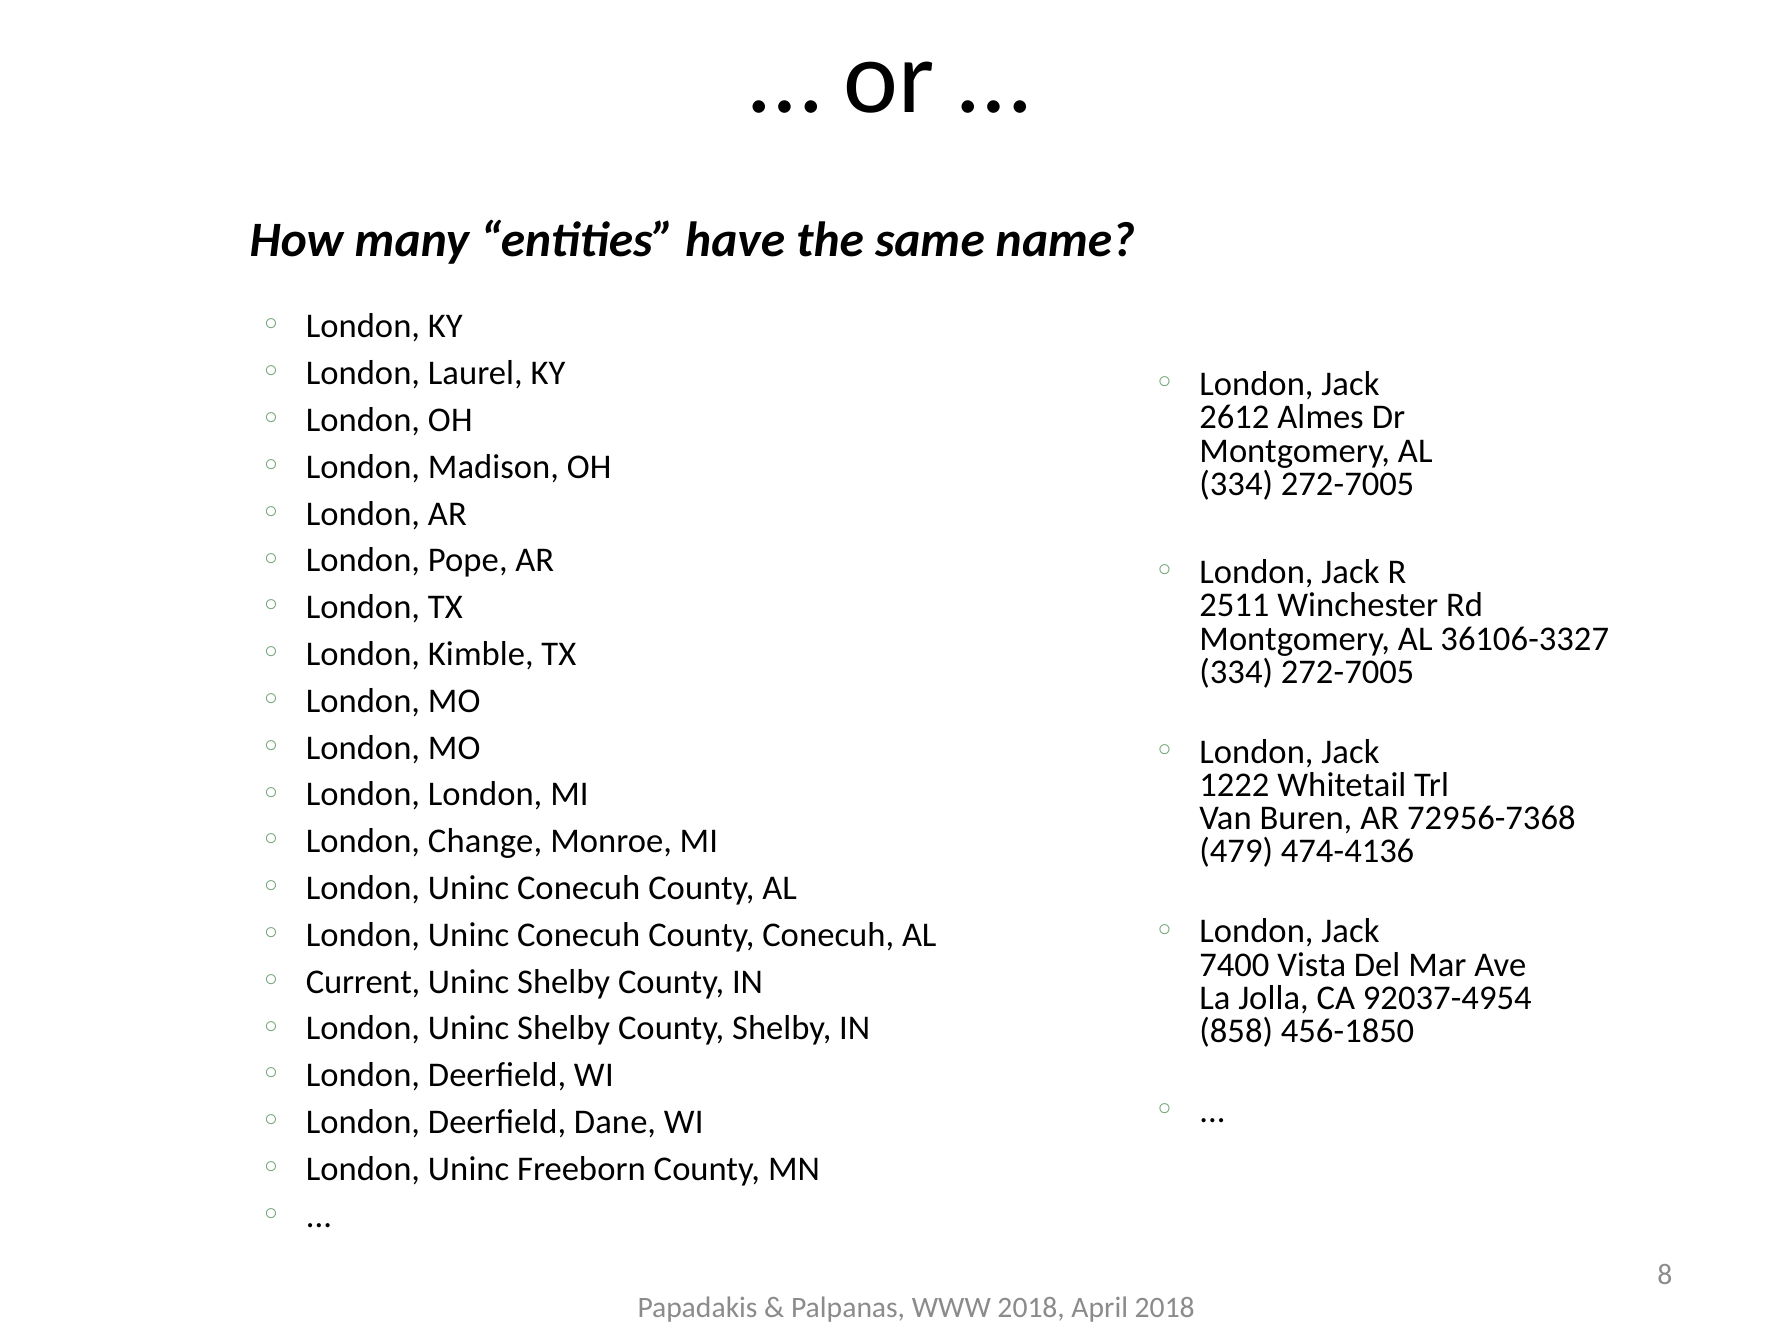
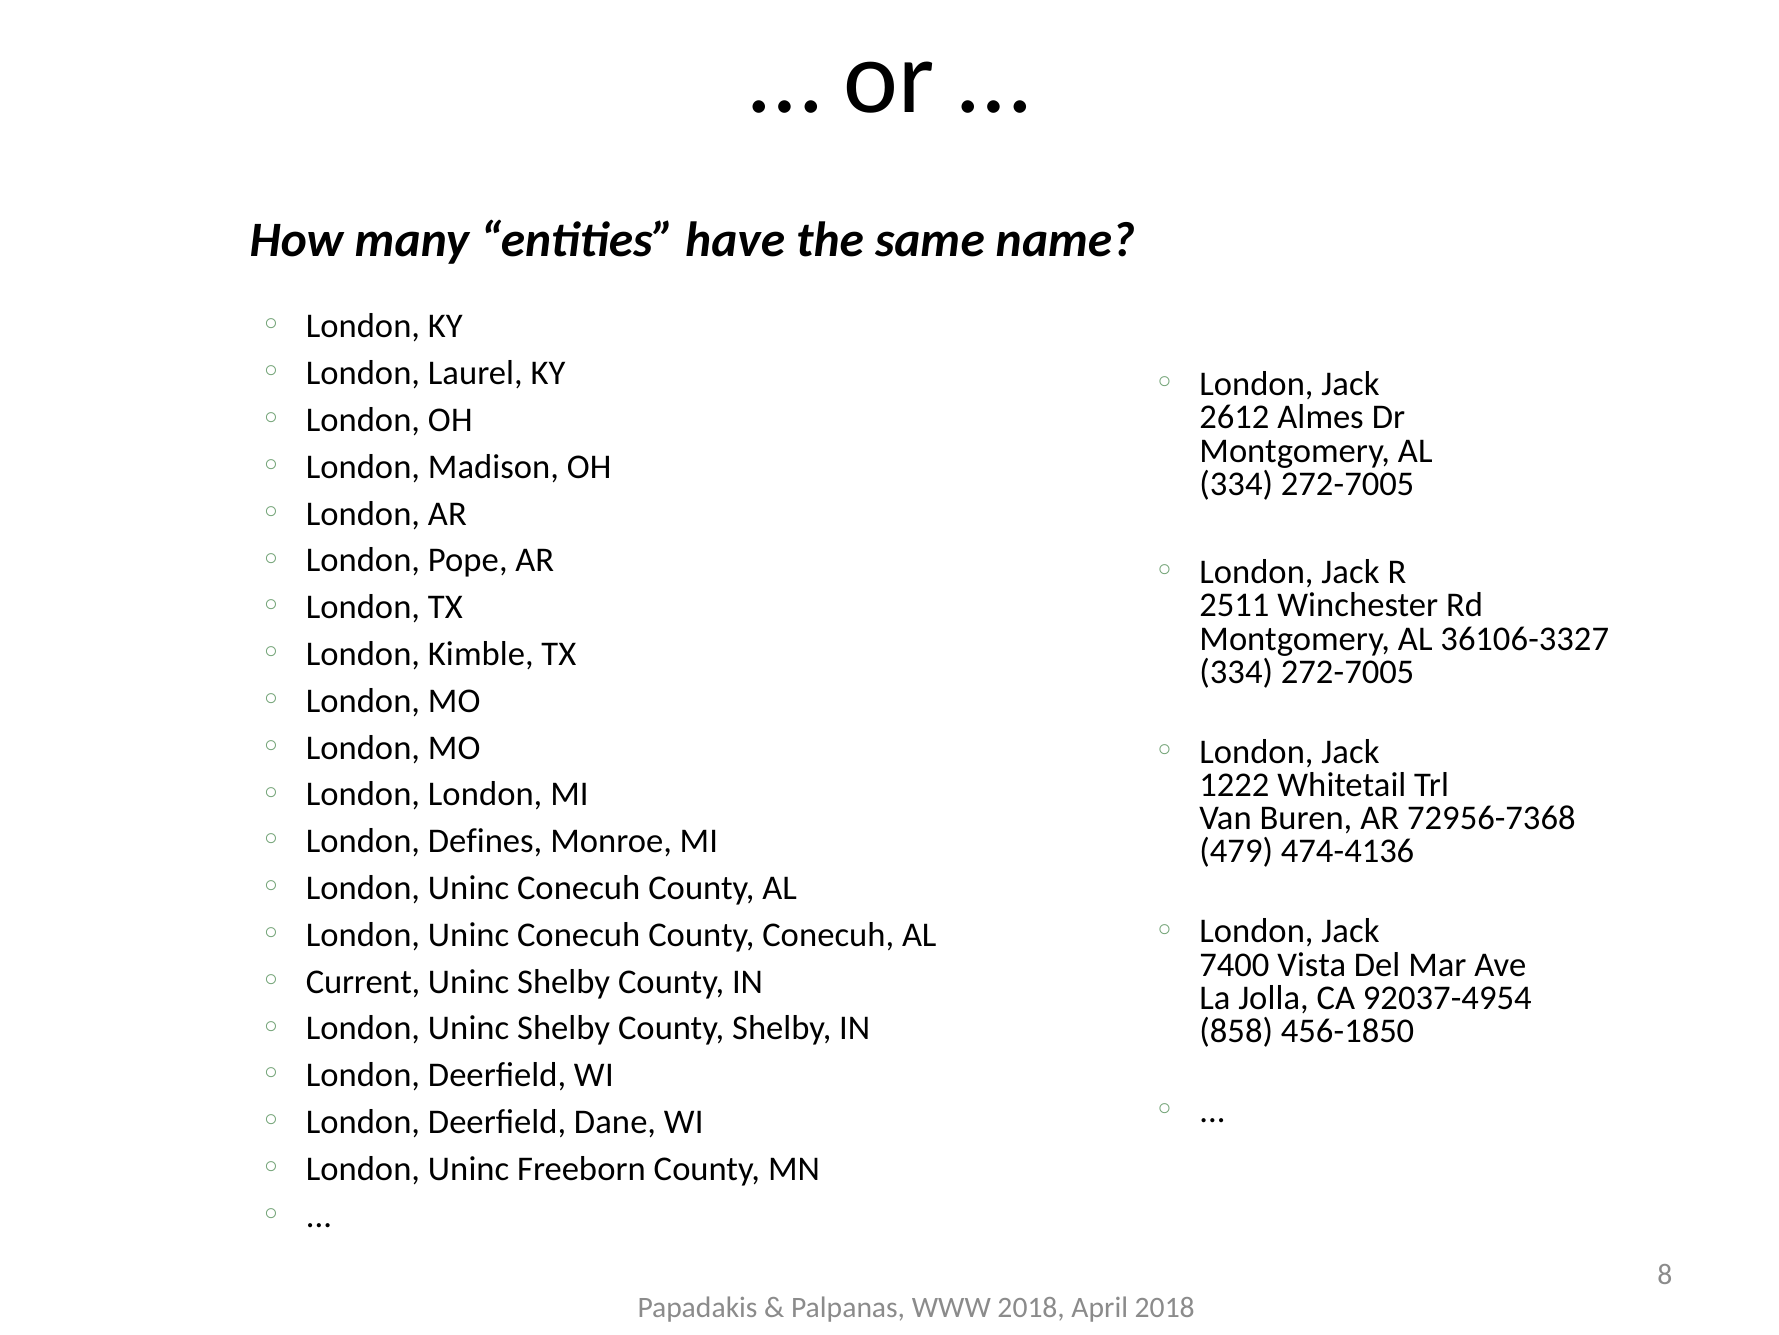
Change: Change -> Defines (485, 841)
